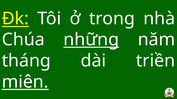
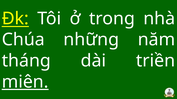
những underline: present -> none (91, 40)
